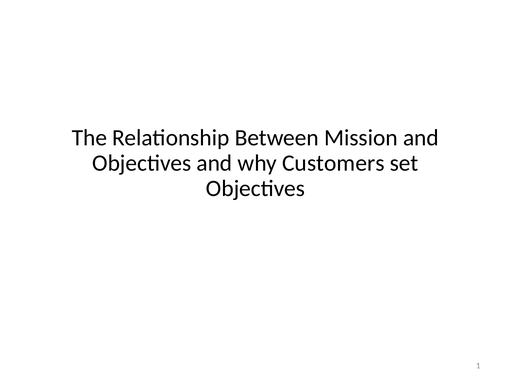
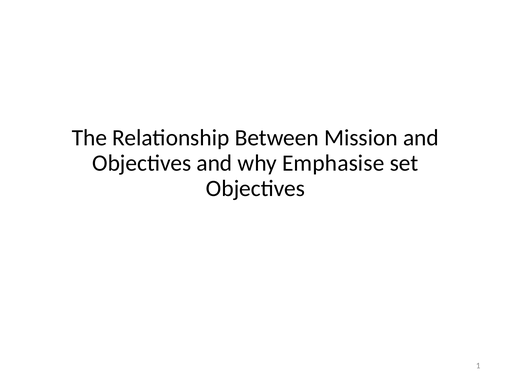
Customers: Customers -> Emphasise (333, 163)
